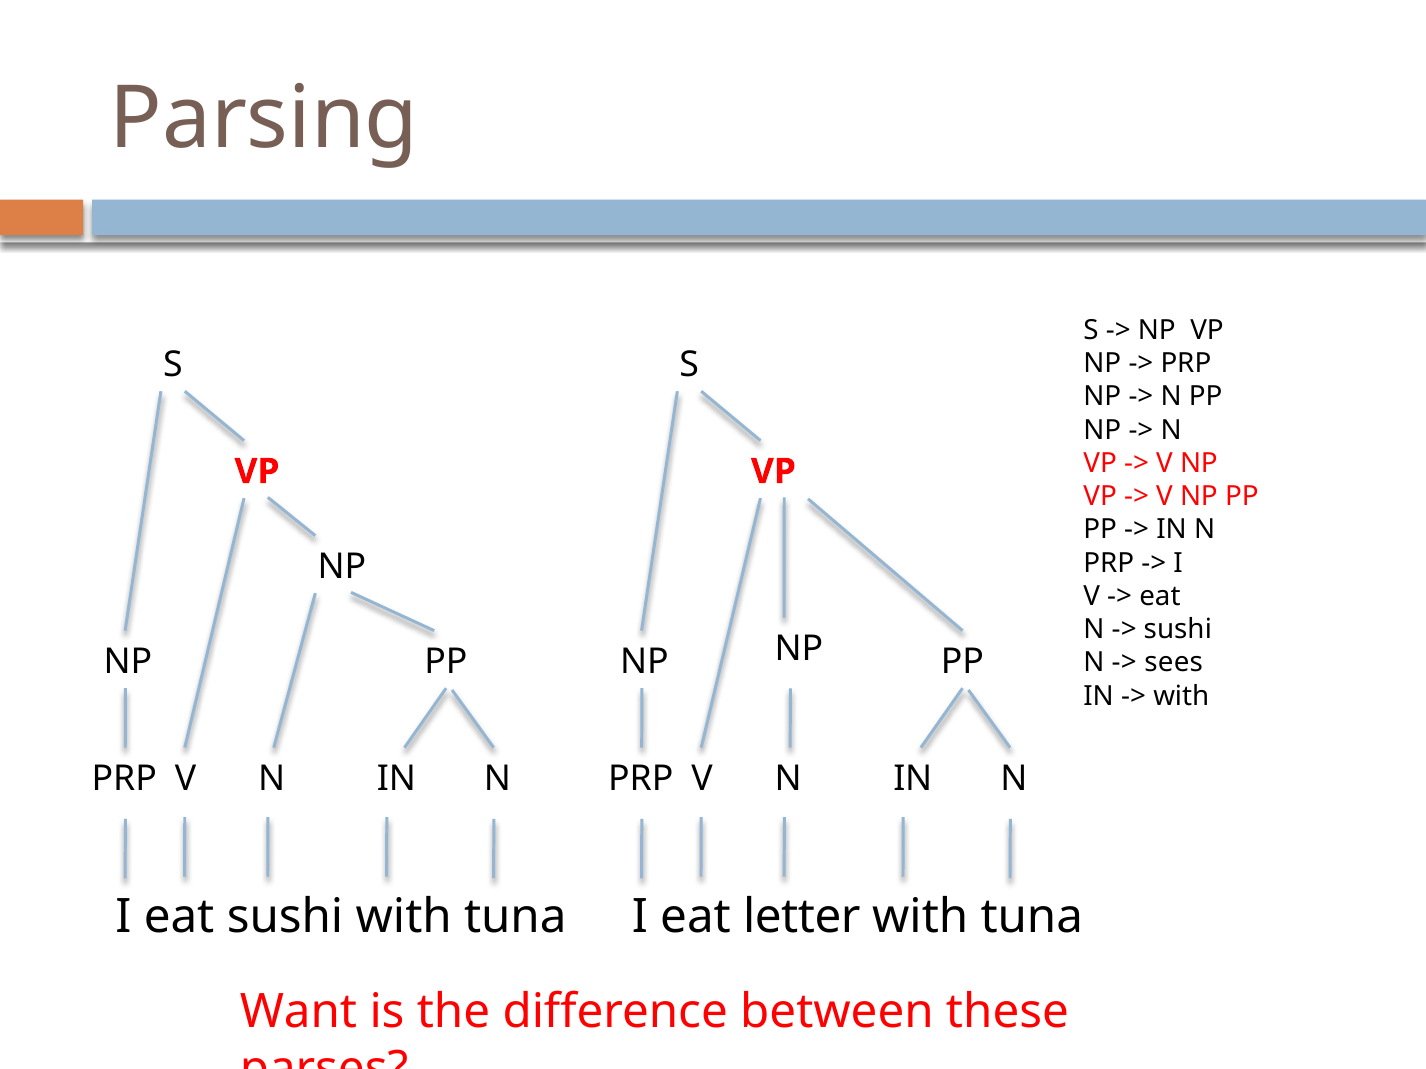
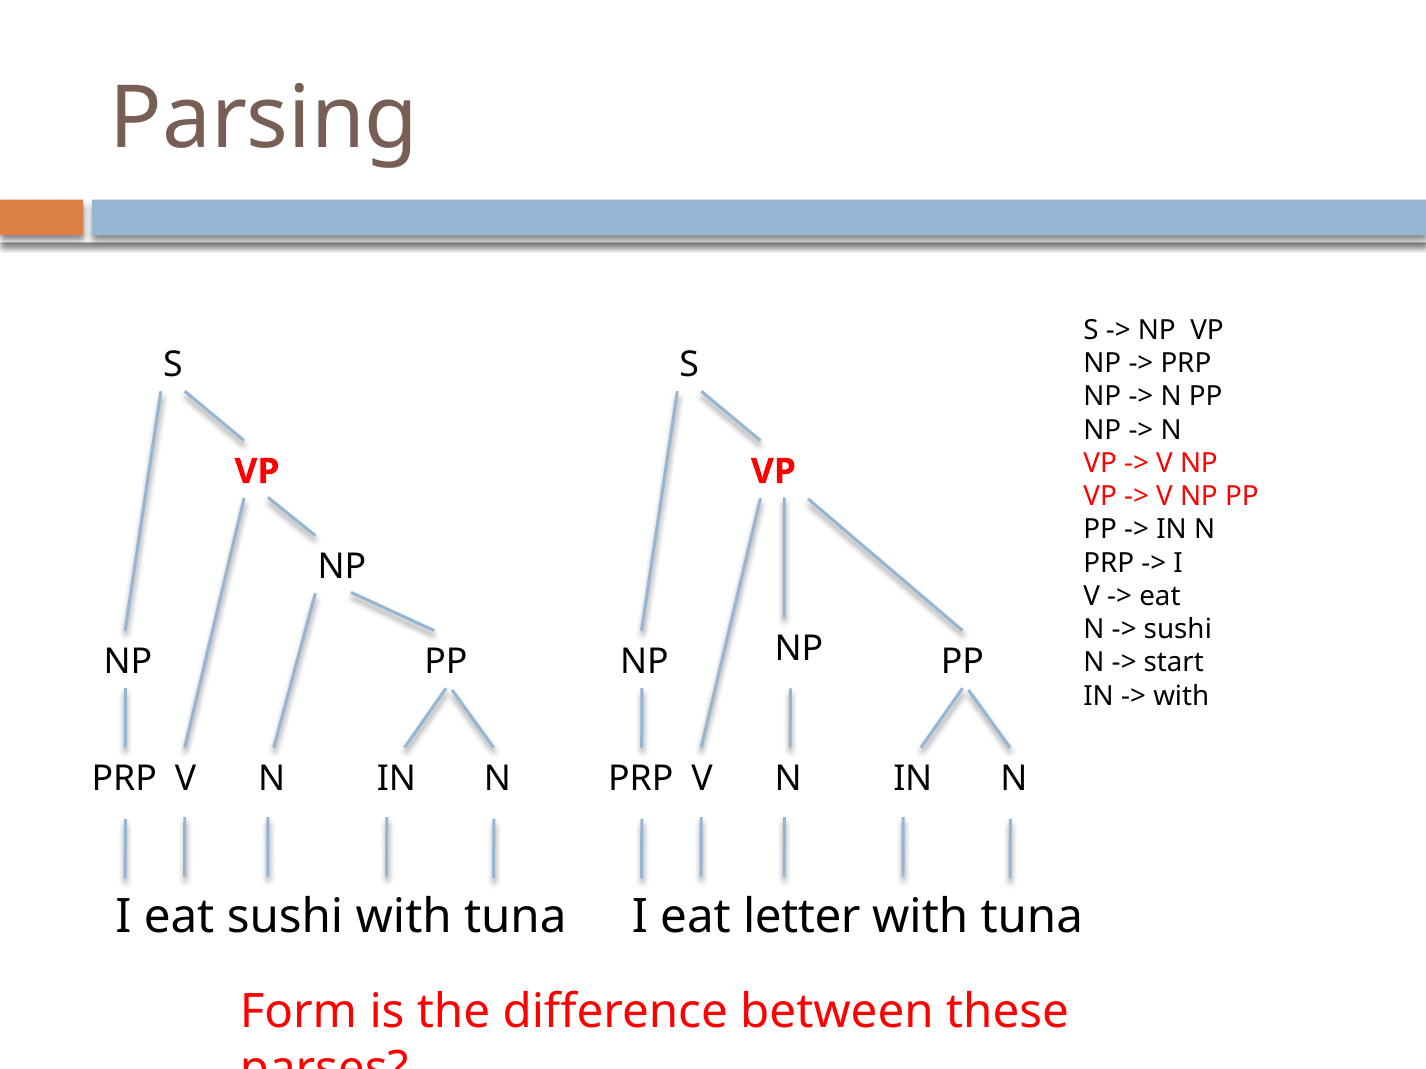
sees: sees -> start (1174, 663)
Want: Want -> Form (298, 1013)
